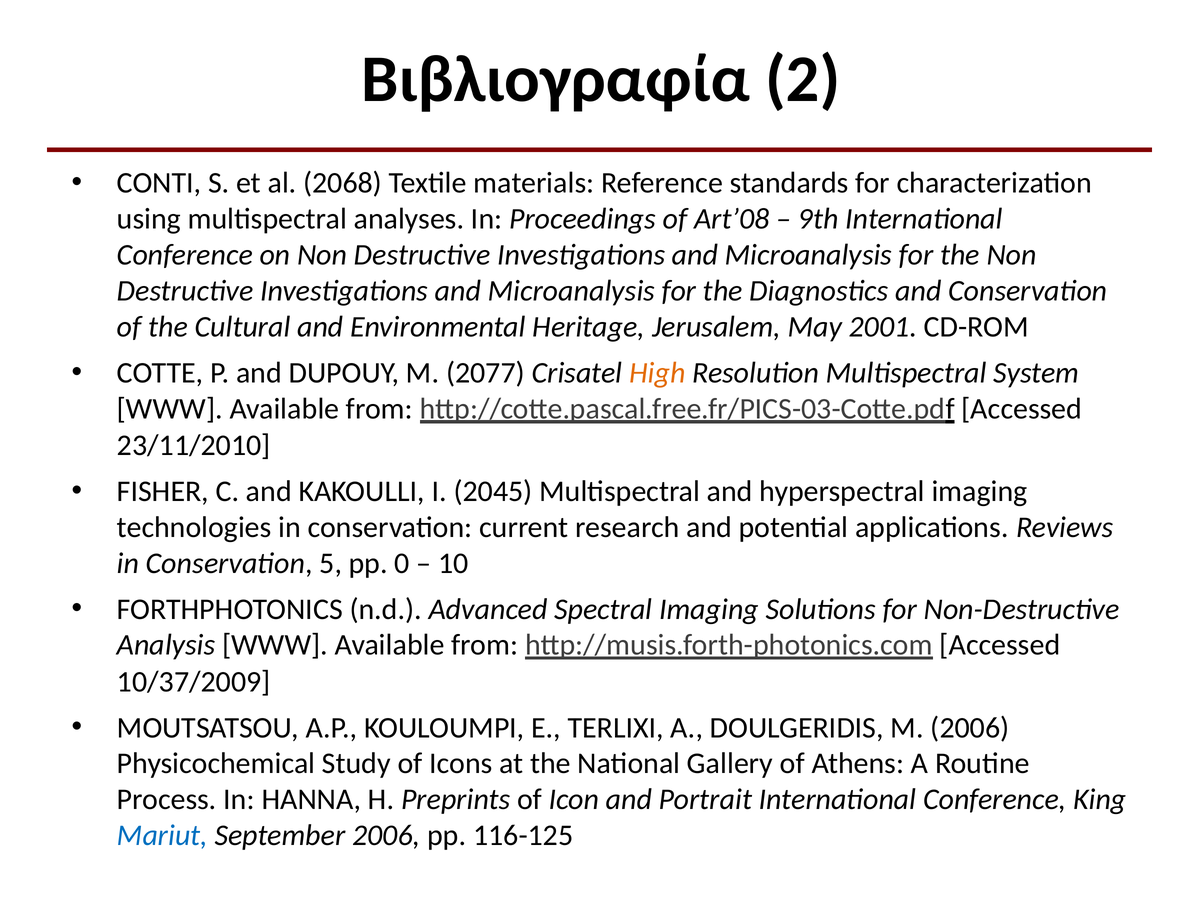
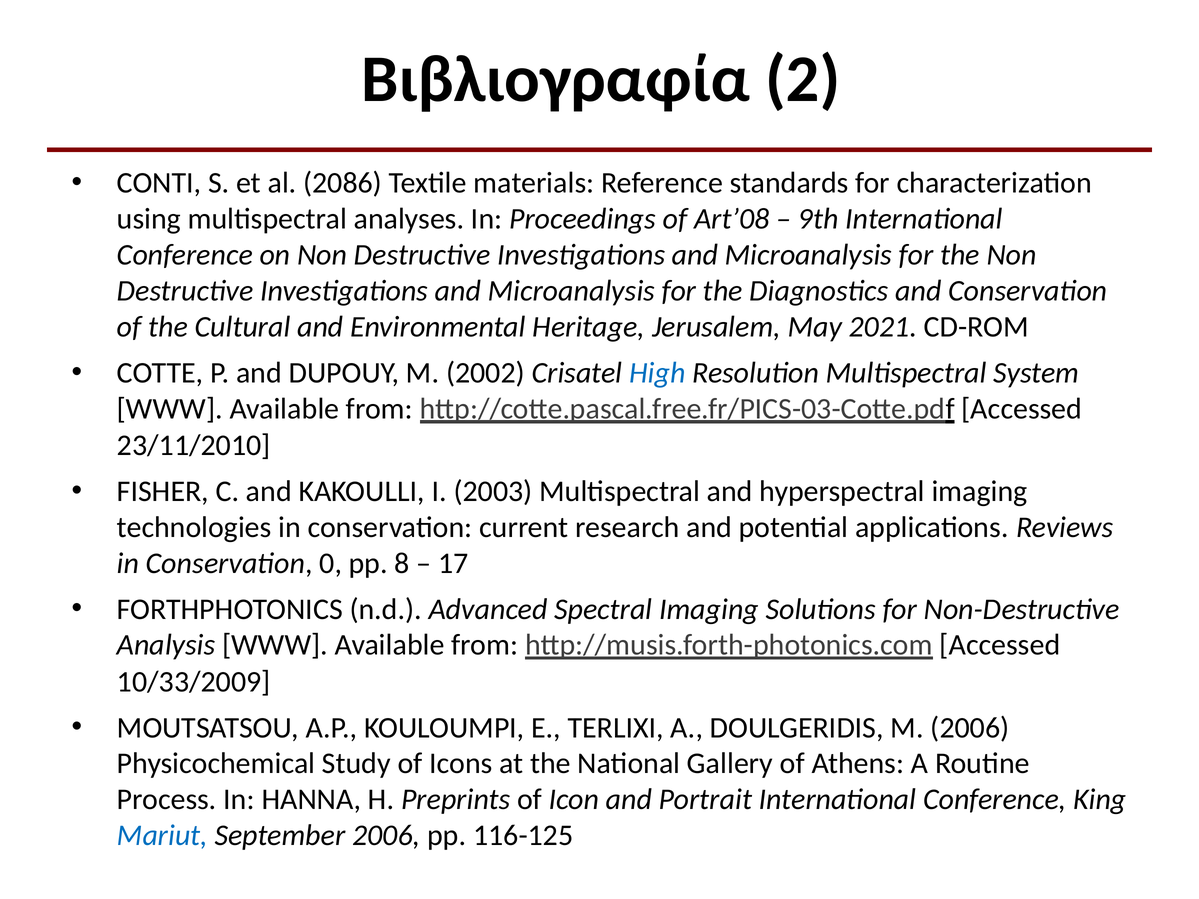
2068: 2068 -> 2086 (343, 183)
2001: 2001 -> 2021 (883, 327)
2077: 2077 -> 2002 (485, 373)
High colour: orange -> blue (657, 373)
2045: 2045 -> 2003 (493, 491)
5: 5 -> 0 (331, 563)
0: 0 -> 8 (402, 563)
10: 10 -> 17 (453, 563)
10/37/2009: 10/37/2009 -> 10/33/2009 (194, 682)
